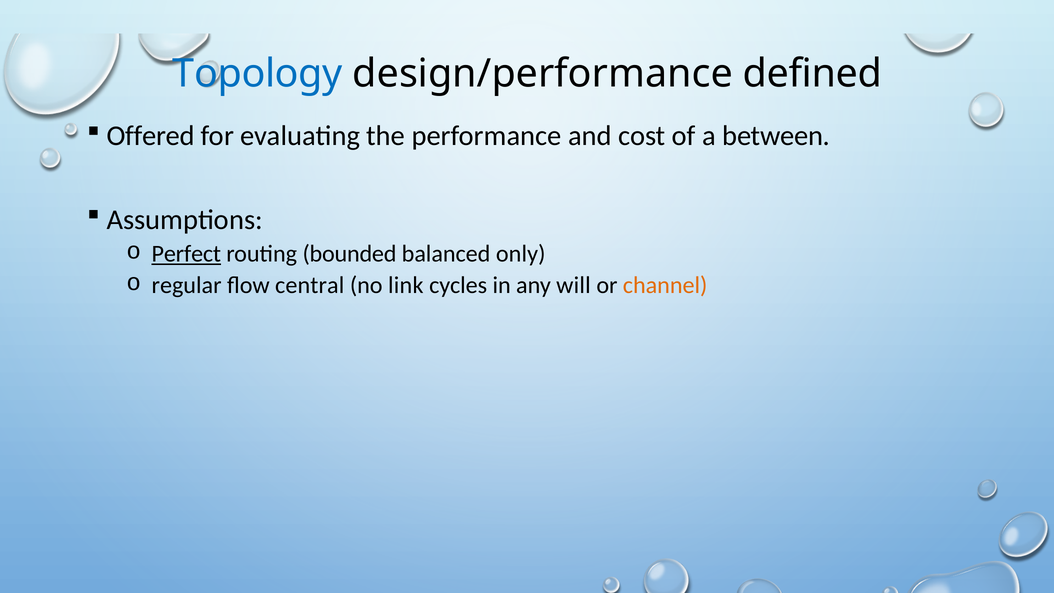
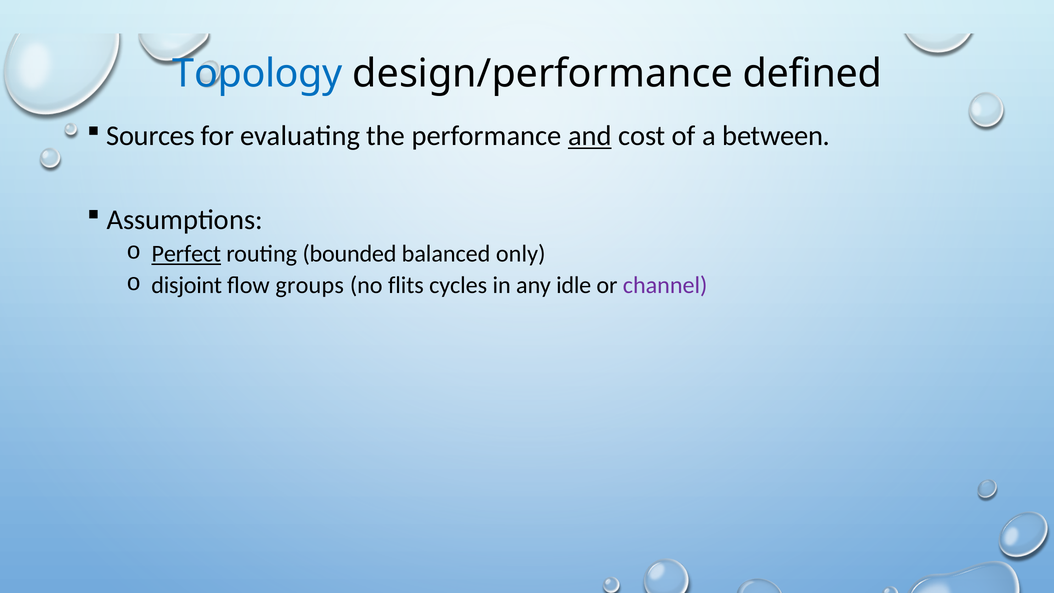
Offered: Offered -> Sources (151, 136)
and underline: none -> present (590, 136)
regular: regular -> disjoint (187, 285)
central: central -> groups (310, 285)
link: link -> flits (406, 285)
will: will -> idle (574, 285)
channel colour: orange -> purple (665, 285)
